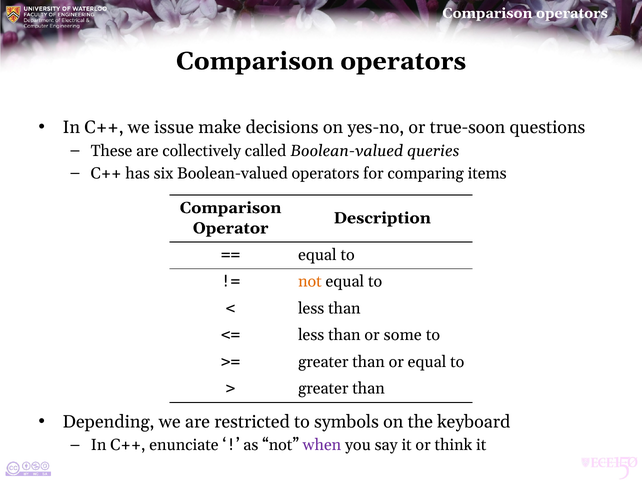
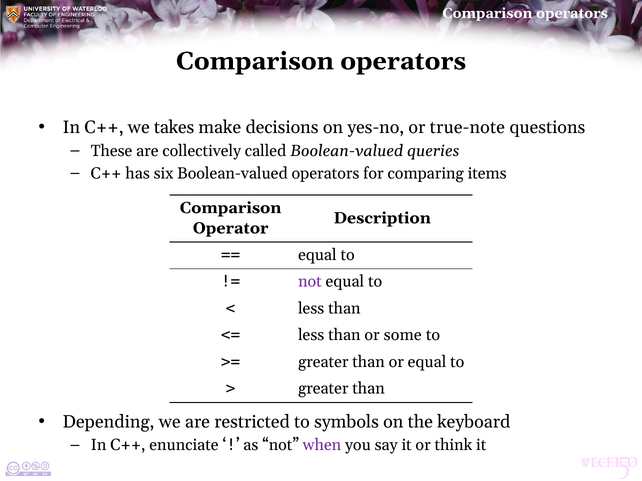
issue: issue -> takes (174, 128)
true-soon: true-soon -> true-note (467, 128)
not colour: orange -> purple (310, 282)
